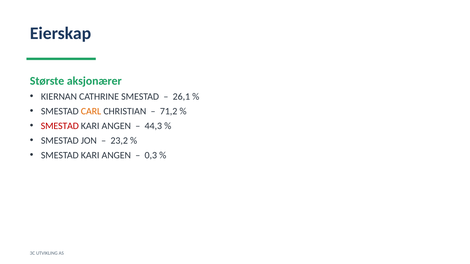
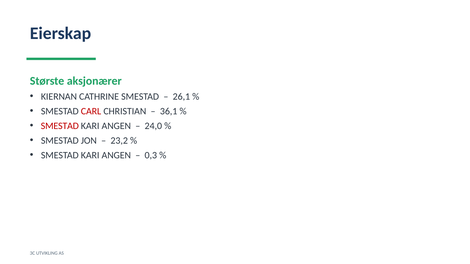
CARL colour: orange -> red (91, 111)
71,2: 71,2 -> 36,1 (169, 111)
44,3: 44,3 -> 24,0 (153, 126)
